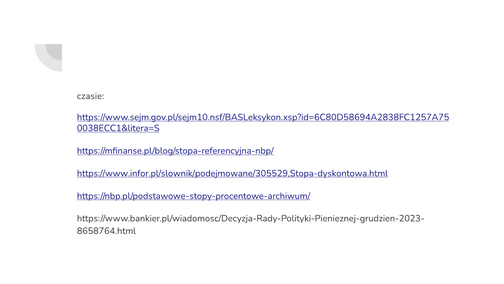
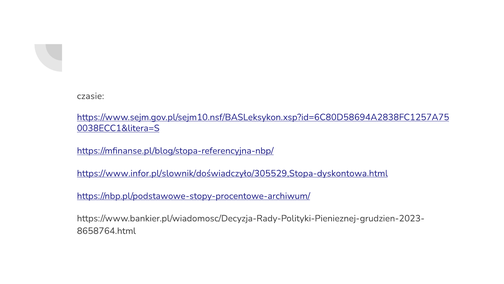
https://www.infor.pl/slownik/podejmowane/305529,Stopa-dyskontowa.html: https://www.infor.pl/slownik/podejmowane/305529,Stopa-dyskontowa.html -> https://www.infor.pl/slownik/doświadczyło/305529,Stopa-dyskontowa.html (232, 173)
